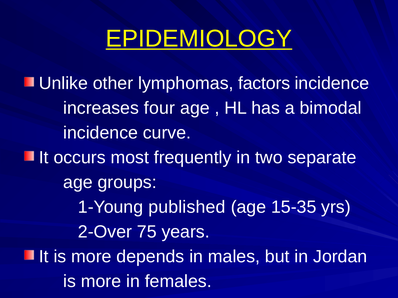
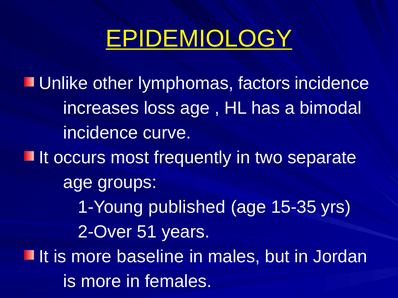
four: four -> loss (160, 108)
75: 75 -> 51 (147, 232)
depends: depends -> baseline (150, 257)
